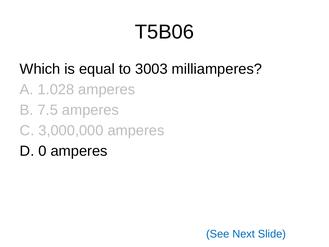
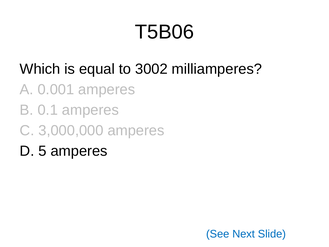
3003: 3003 -> 3002 (151, 69)
1.028: 1.028 -> 0.001 (56, 89)
7.5: 7.5 -> 0.1 (48, 110)
0: 0 -> 5 (42, 151)
